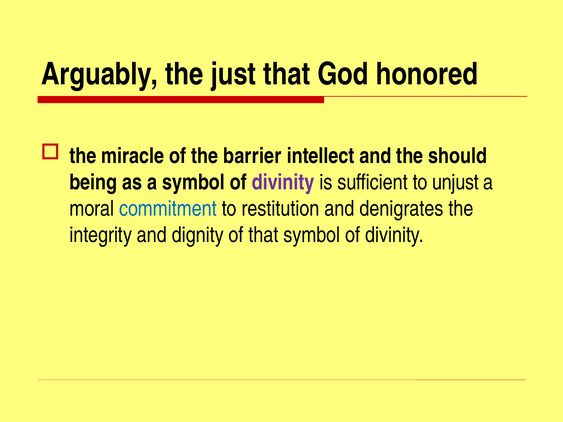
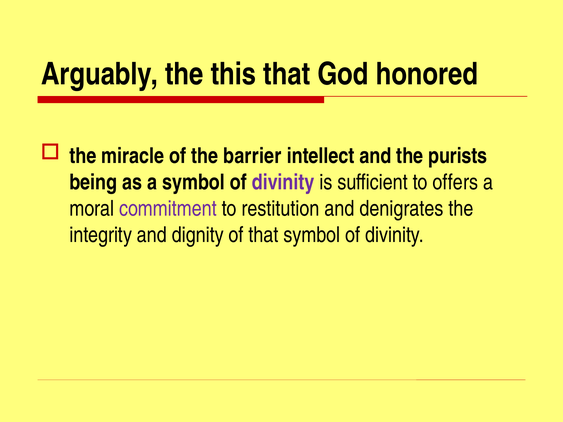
just: just -> this (233, 74)
should: should -> purists (458, 156)
unjust: unjust -> offers (455, 182)
commitment colour: blue -> purple (168, 209)
